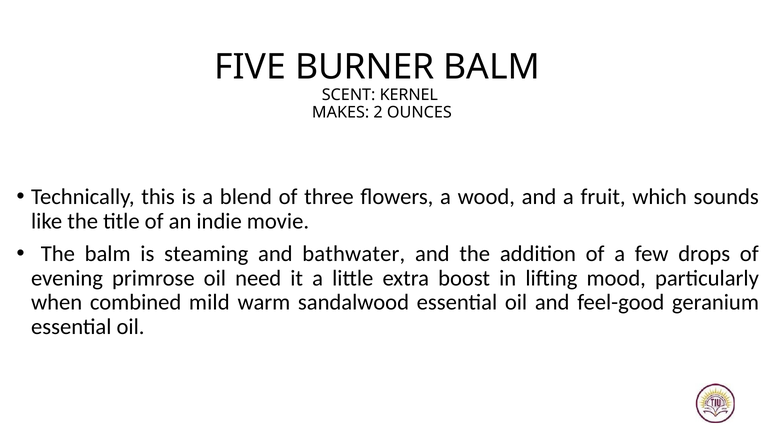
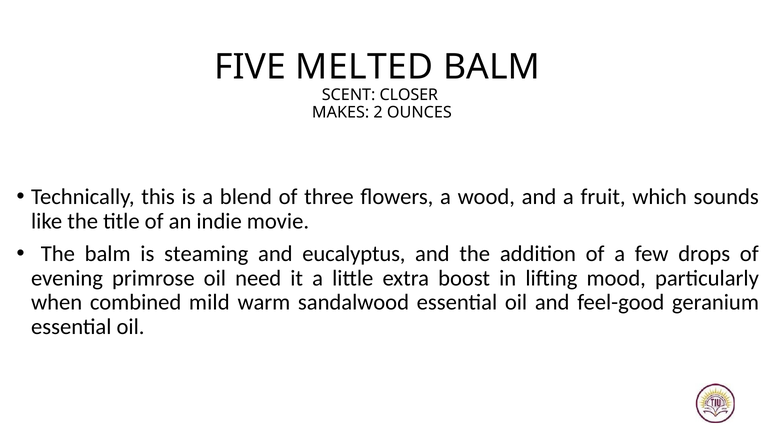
BURNER: BURNER -> MELTED (364, 67)
KERNEL: KERNEL -> CLOSER (409, 95)
bathwater: bathwater -> eucalyptus (354, 254)
